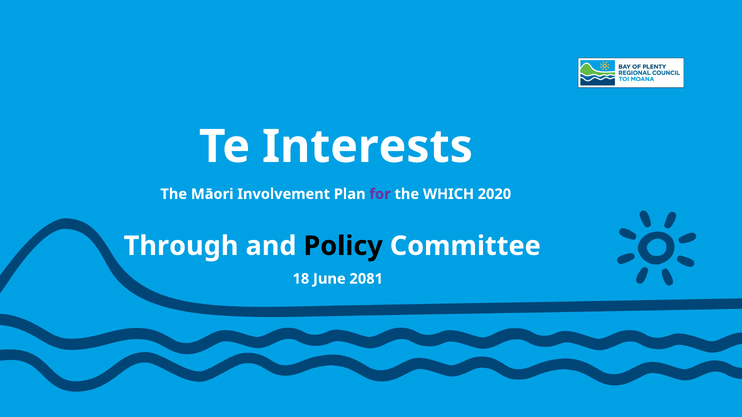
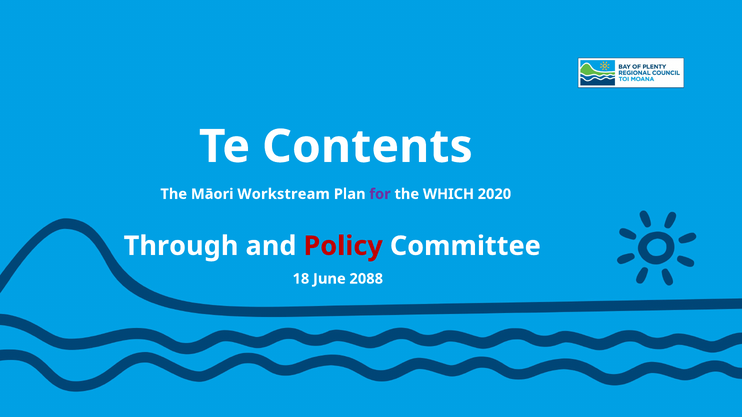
Interests: Interests -> Contents (367, 147)
Involvement: Involvement -> Workstream (284, 194)
Policy colour: black -> red (343, 246)
2081: 2081 -> 2088 (366, 279)
